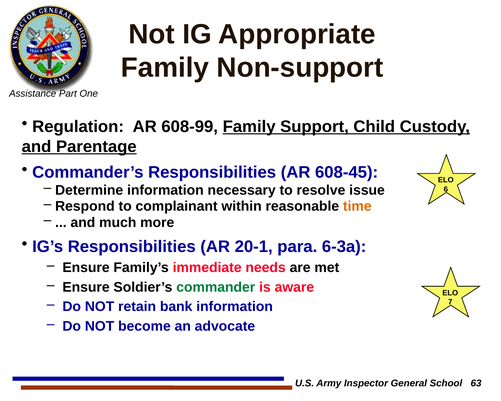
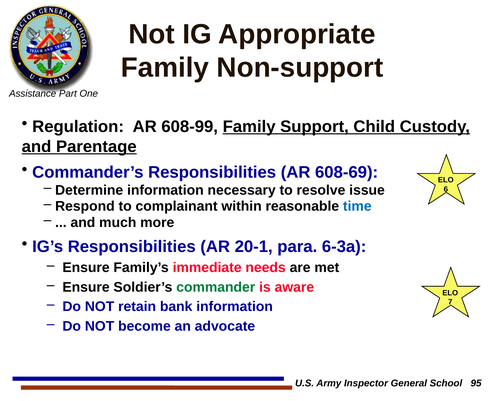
608-45: 608-45 -> 608-69 (347, 172)
time colour: orange -> blue (357, 206)
63: 63 -> 95 (476, 383)
